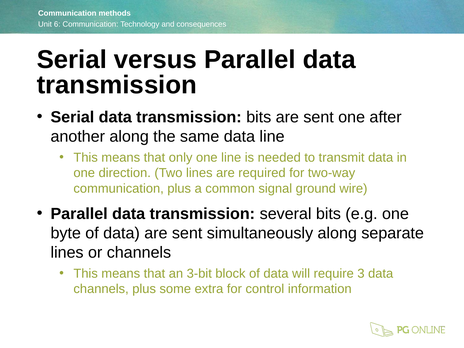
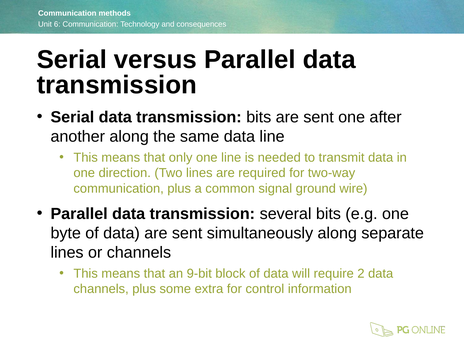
3-bit: 3-bit -> 9-bit (199, 274)
3: 3 -> 2 (361, 274)
